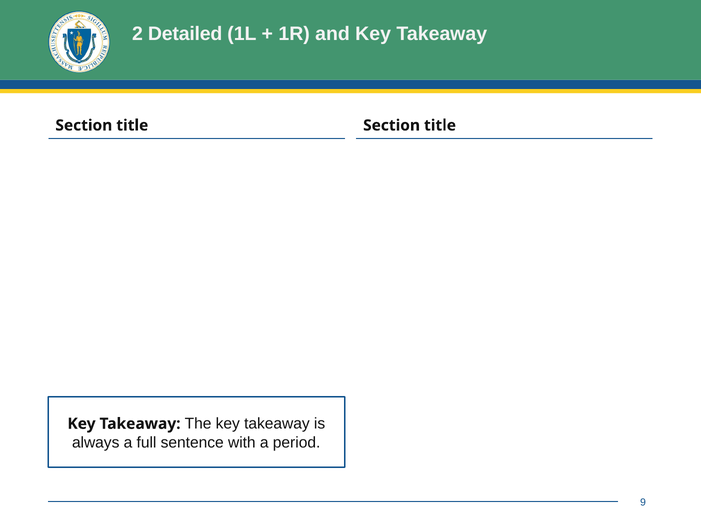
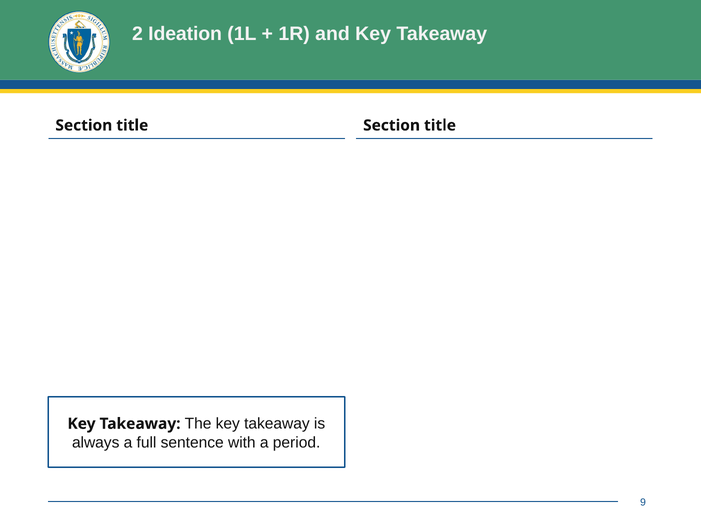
Detailed: Detailed -> Ideation (185, 34)
